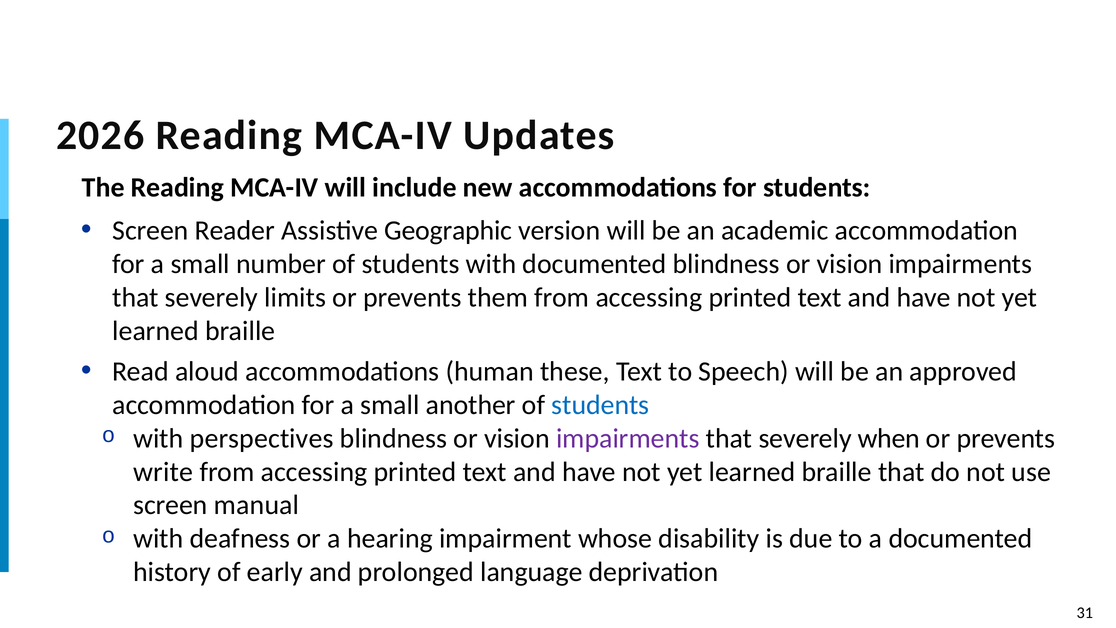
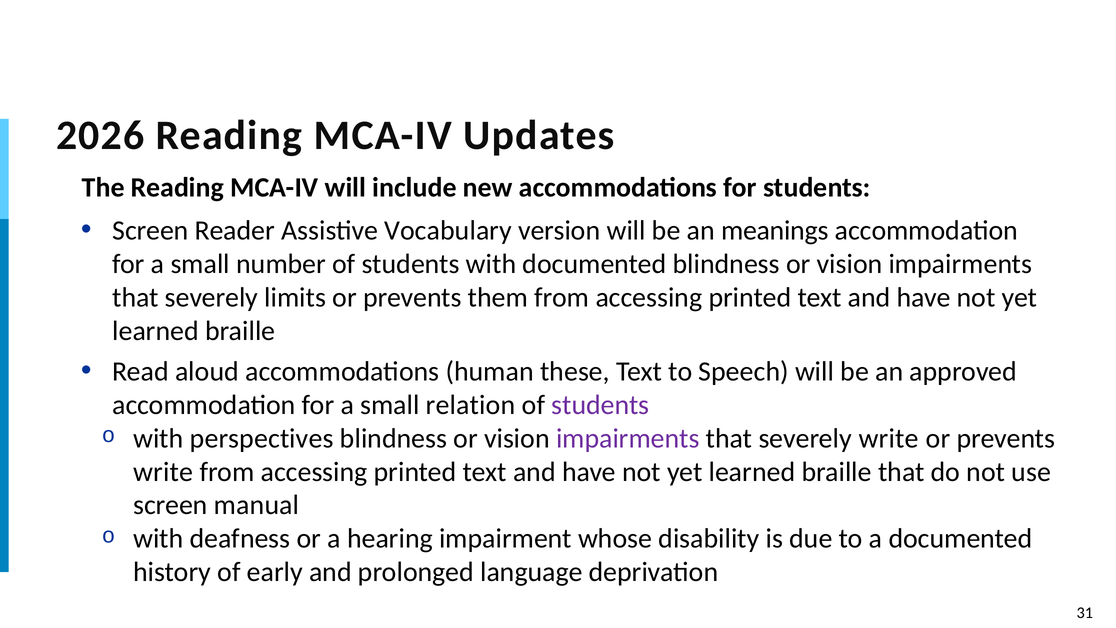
Geographic: Geographic -> Vocabulary (448, 230)
academic: academic -> meanings (775, 230)
another: another -> relation (471, 405)
students colour: blue -> purple (600, 405)
severely when: when -> write (889, 438)
